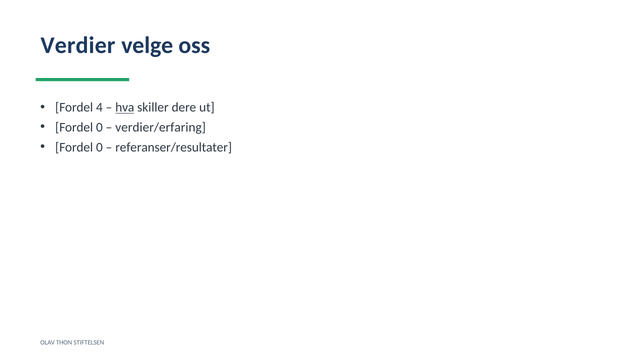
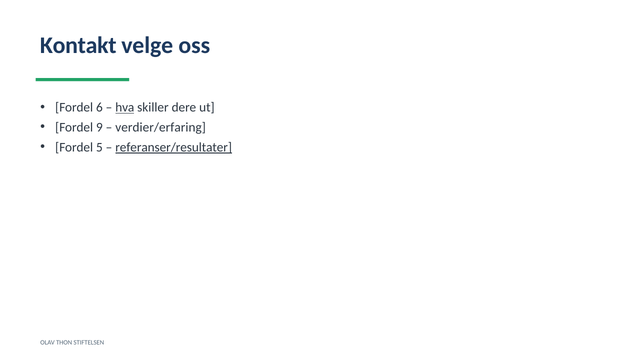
Verdier: Verdier -> Kontakt (78, 45)
4: 4 -> 6 (99, 107)
0: 0 -> 9 (99, 127)
0: 0 -> 5 (99, 147)
referanser/resultater underline: none -> present (174, 147)
